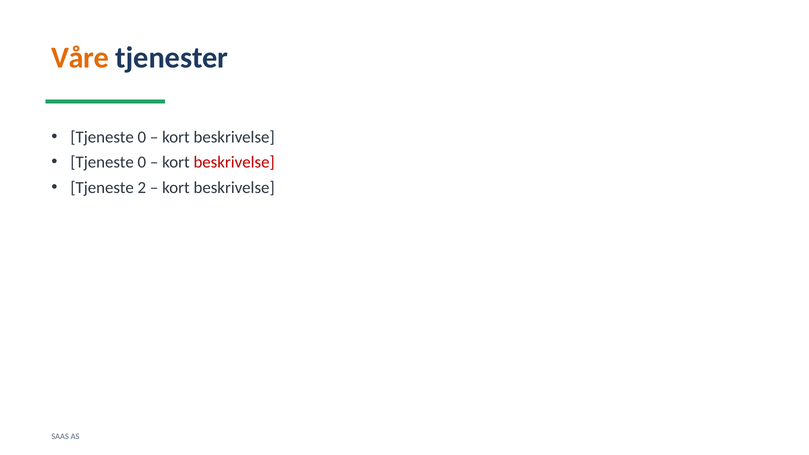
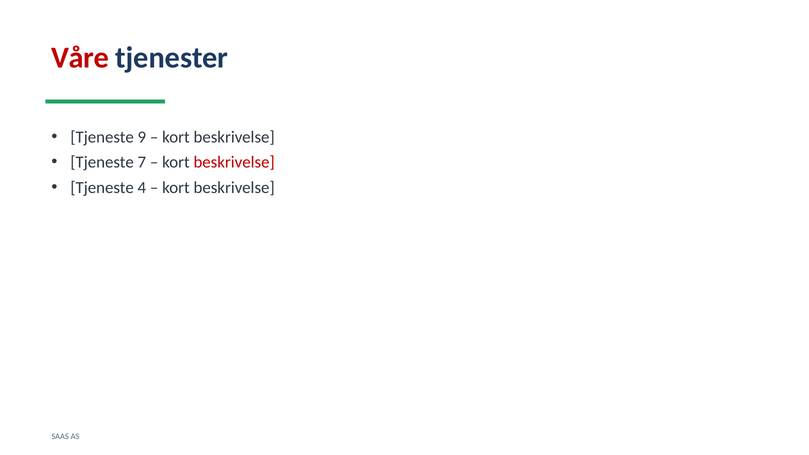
Våre colour: orange -> red (80, 58)
0: 0 -> 9 (142, 137)
0: 0 -> 7 (142, 162)
2: 2 -> 4 (142, 188)
